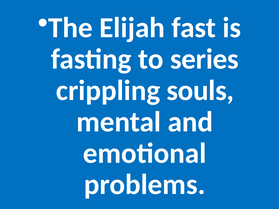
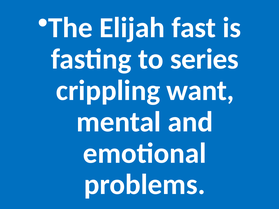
souls: souls -> want (200, 91)
